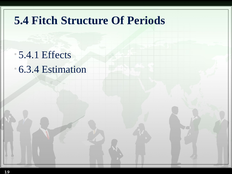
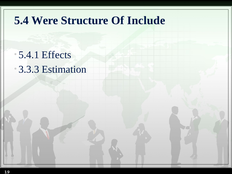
Fitch: Fitch -> Were (45, 20)
Periods: Periods -> Include (146, 20)
6.3.4: 6.3.4 -> 3.3.3 (29, 69)
